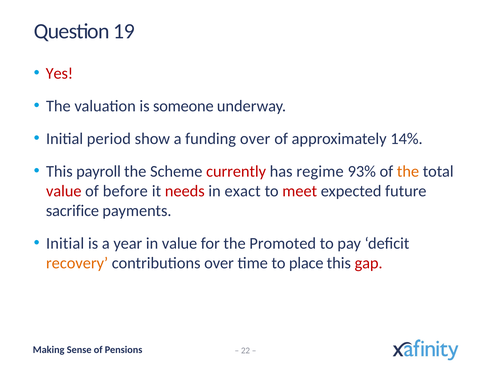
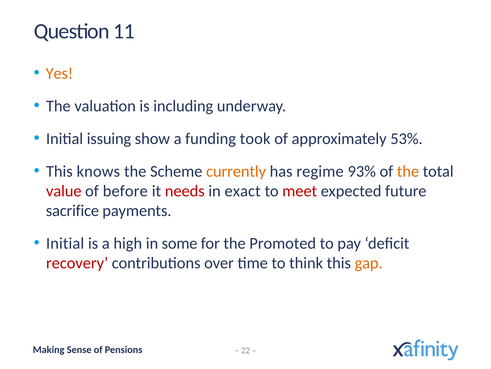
19: 19 -> 11 (124, 31)
Yes colour: red -> orange (59, 73)
someone: someone -> including (183, 106)
period: period -> issuing (109, 138)
funding over: over -> took (255, 138)
14%: 14% -> 53% (407, 138)
payroll: payroll -> knows (98, 171)
currently colour: red -> orange (236, 171)
year: year -> high (128, 243)
in value: value -> some (180, 243)
recovery colour: orange -> red (77, 263)
place: place -> think (306, 263)
gap colour: red -> orange (369, 263)
